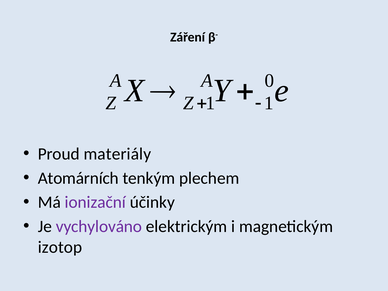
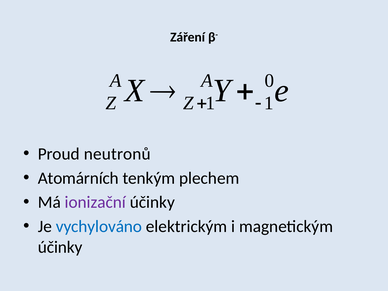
materiály: materiály -> neutronů (117, 154)
vychylováno colour: purple -> blue (99, 226)
izotop: izotop -> účinky (60, 247)
